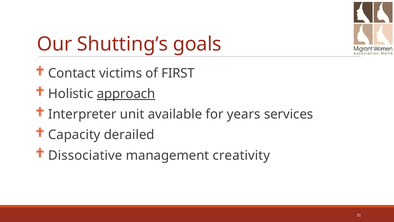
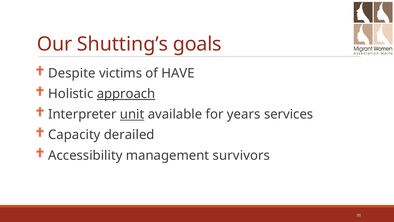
Contact: Contact -> Despite (72, 73)
FIRST: FIRST -> HAVE (178, 73)
unit underline: none -> present (132, 114)
Dissociative: Dissociative -> Accessibility (85, 155)
creativity: creativity -> survivors (241, 155)
